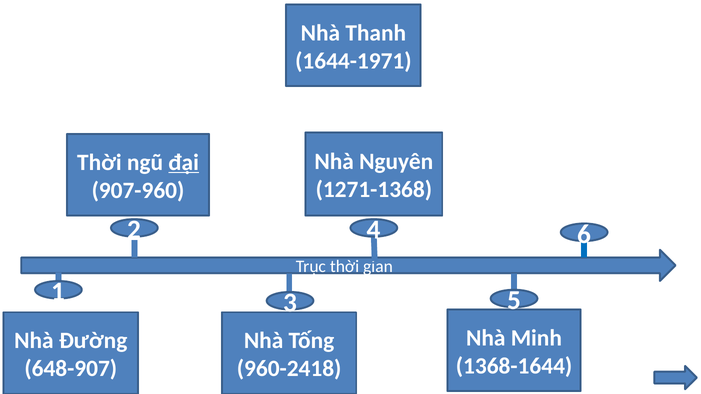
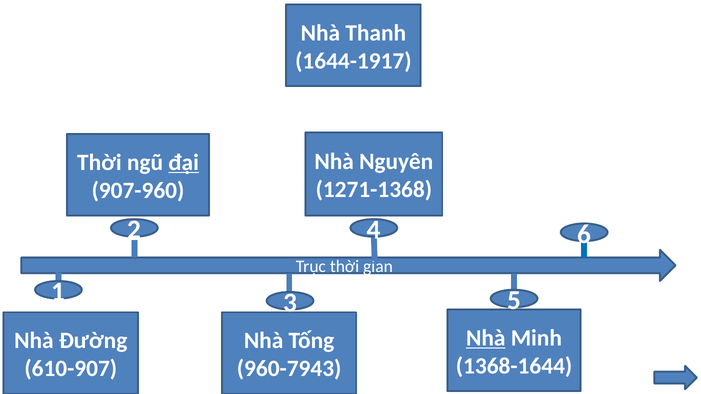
1644-1971: 1644-1971 -> 1644-1917 (353, 61)
Nhà underline: none -> present (486, 338)
648-907: 648-907 -> 610-907 (71, 369)
960-2418: 960-2418 -> 960-7943 (289, 369)
